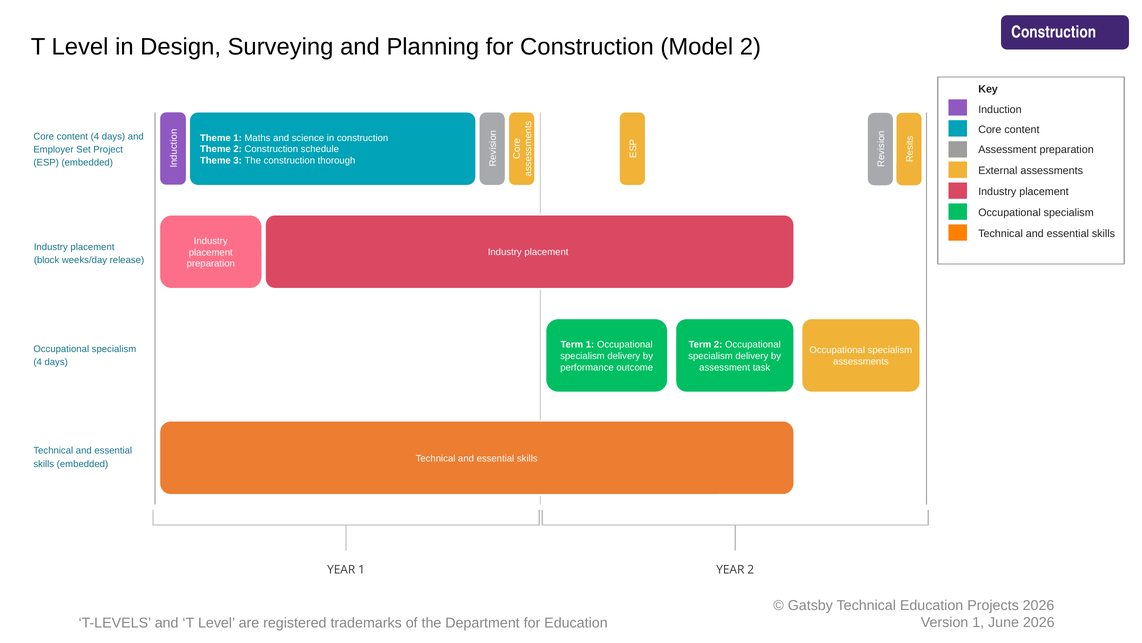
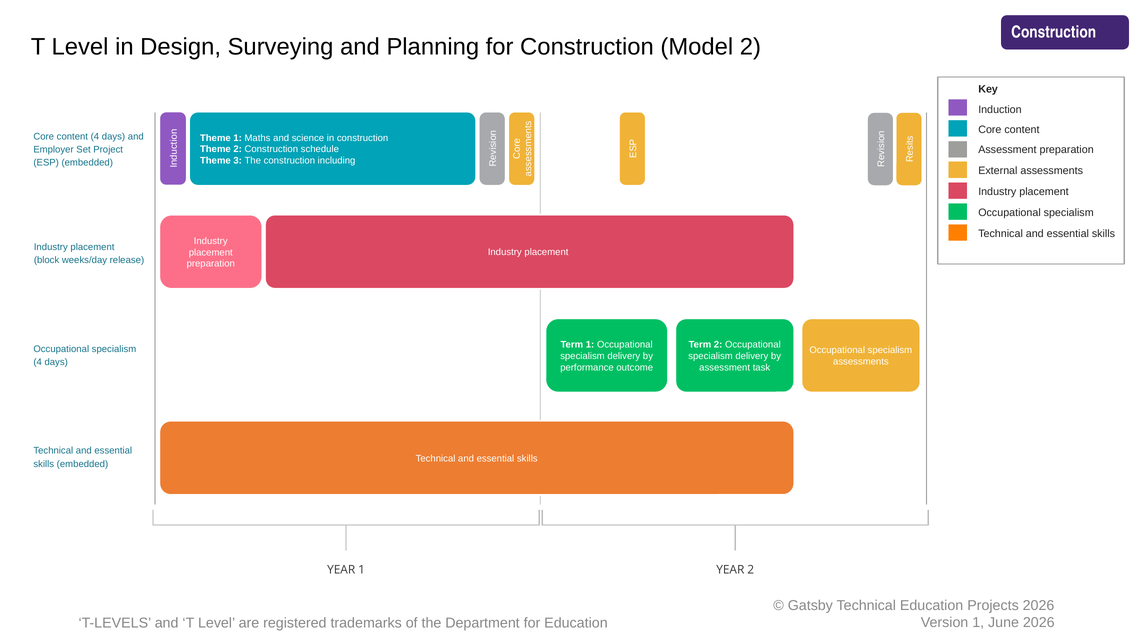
thorough: thorough -> including (337, 161)
